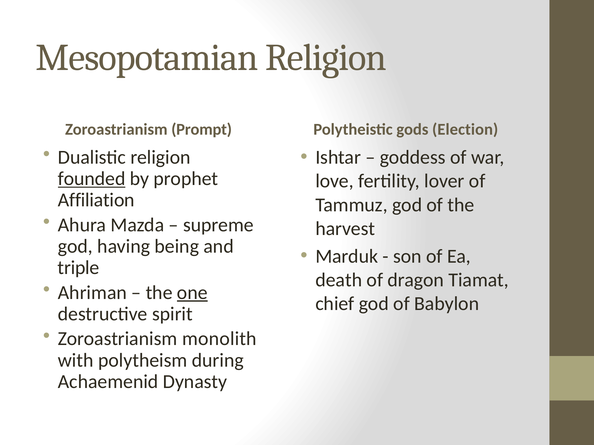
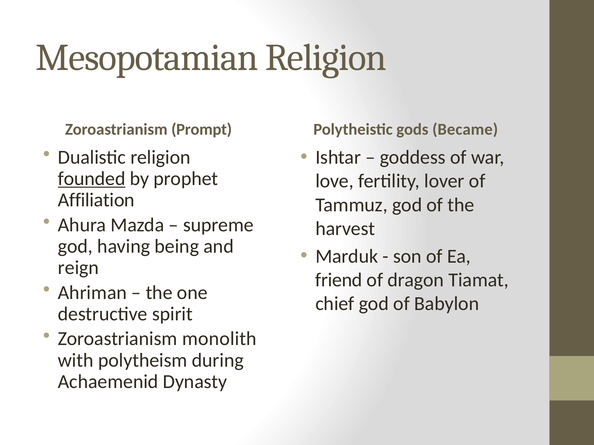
Election: Election -> Became (465, 130)
triple: triple -> reign (78, 268)
death: death -> friend (339, 280)
one underline: present -> none (192, 293)
